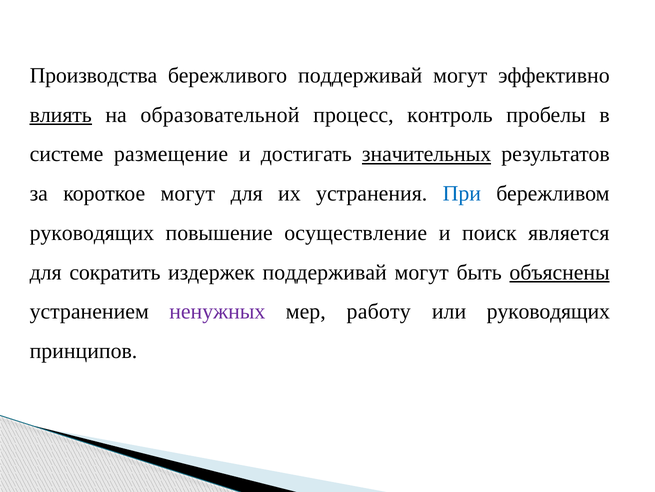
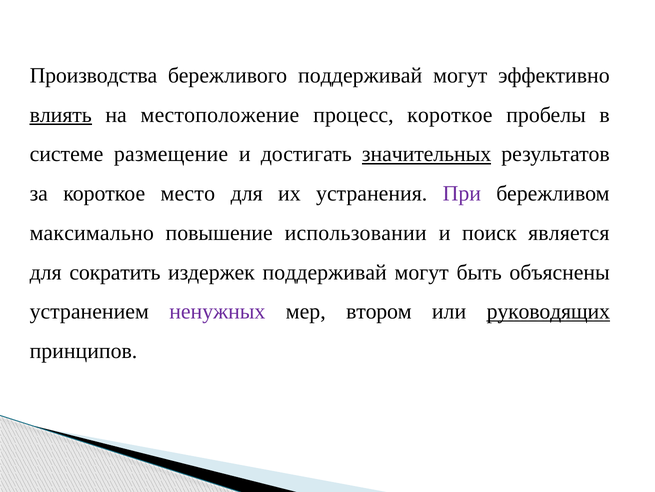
образовательной: образовательной -> местоположение (220, 115)
процесс контроль: контроль -> короткое (450, 115)
короткое могут: могут -> место (188, 193)
При colour: blue -> purple (462, 193)
руководящих: руководящих -> максимально (92, 233)
осуществление: осуществление -> использовании (356, 233)
объяснены underline: present -> none (560, 272)
работу: работу -> втором (379, 311)
руководящих underline: none -> present (548, 311)
